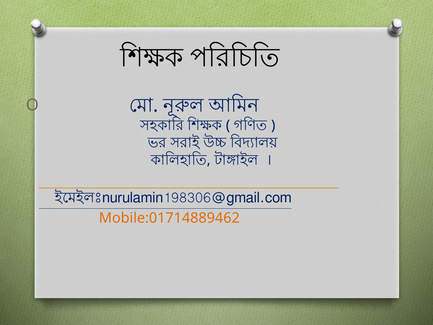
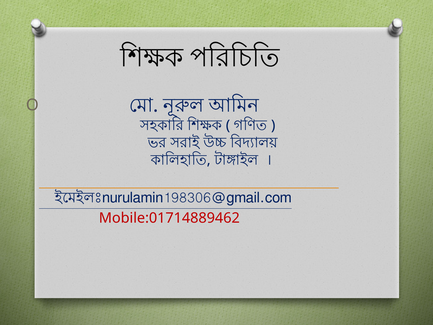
Mobile:01714889462 colour: orange -> red (169, 218)
